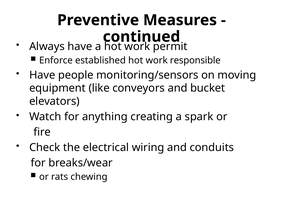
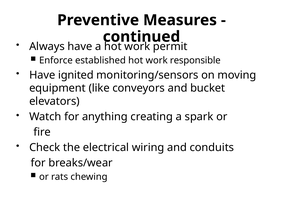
people: people -> ignited (76, 75)
